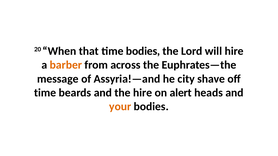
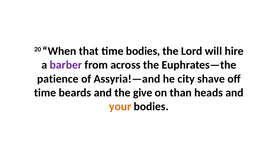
barber colour: orange -> purple (66, 65)
message: message -> patience (58, 79)
the hire: hire -> give (143, 93)
alert: alert -> than (181, 93)
